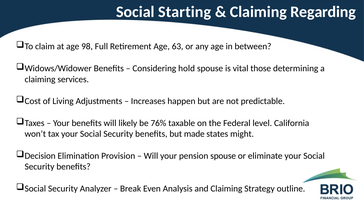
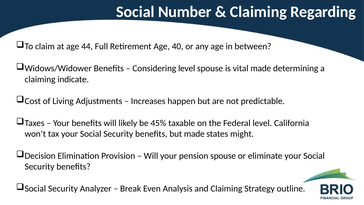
Starting: Starting -> Number (185, 12)
98: 98 -> 44 (87, 46)
63: 63 -> 40 (178, 46)
Considering hold: hold -> level (187, 68)
vital those: those -> made (261, 68)
services: services -> indicate (73, 79)
76%: 76% -> 45% (158, 123)
